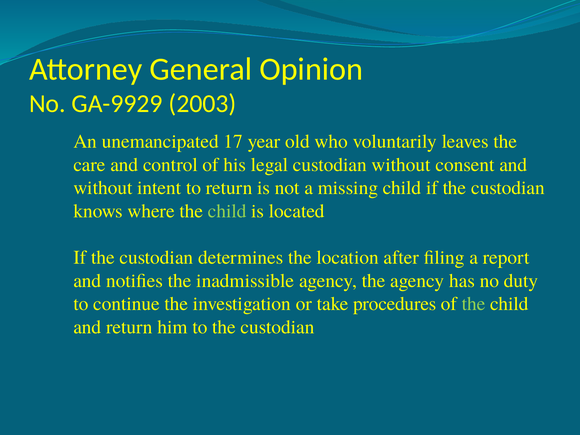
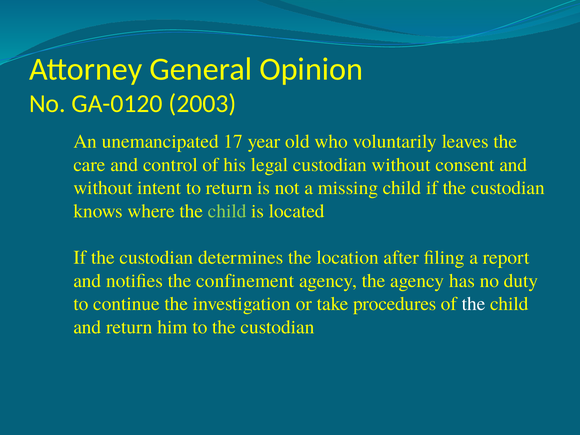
GA-9929: GA-9929 -> GA-0120 (117, 104)
inadmissible: inadmissible -> confinement (245, 281)
the colour: light green -> white (474, 304)
